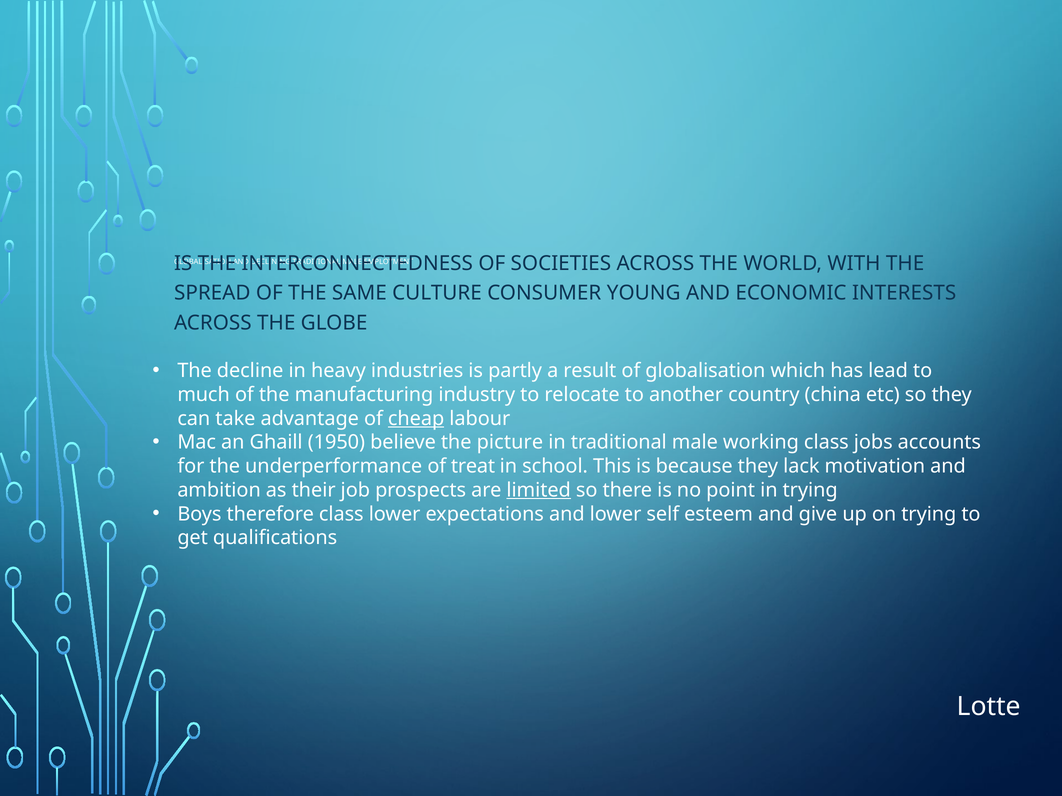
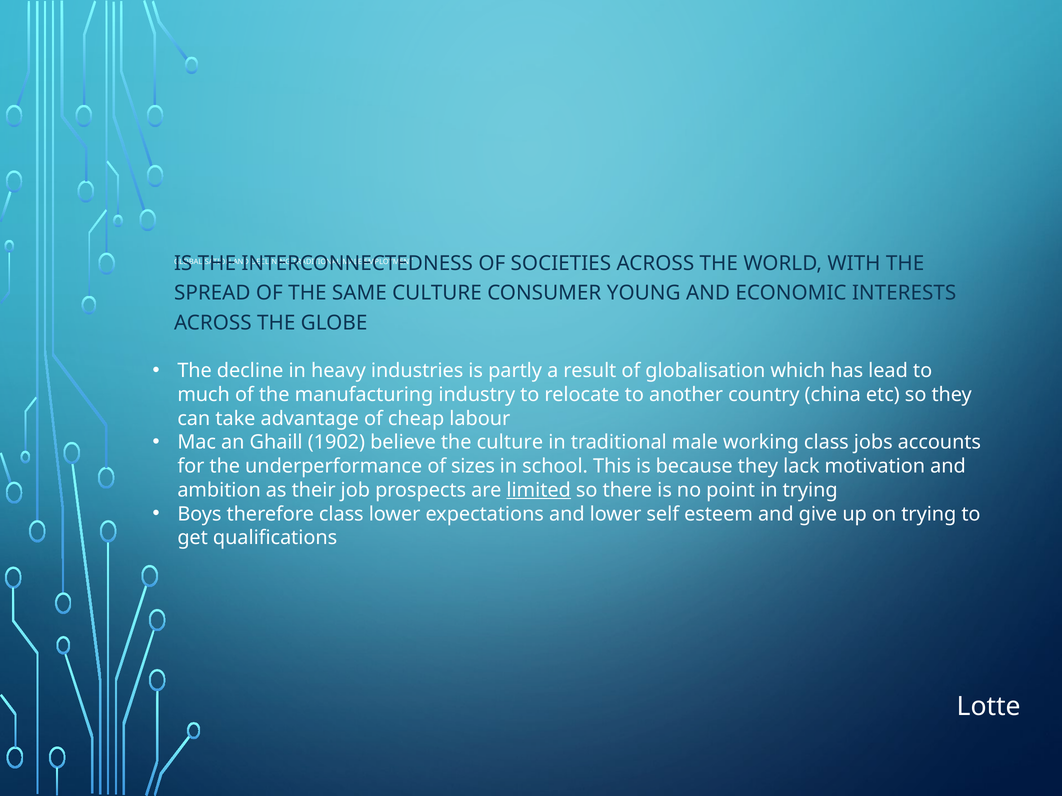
cheap underline: present -> none (416, 419)
1950: 1950 -> 1902 (336, 443)
the picture: picture -> culture (510, 443)
treat: treat -> sizes (473, 467)
